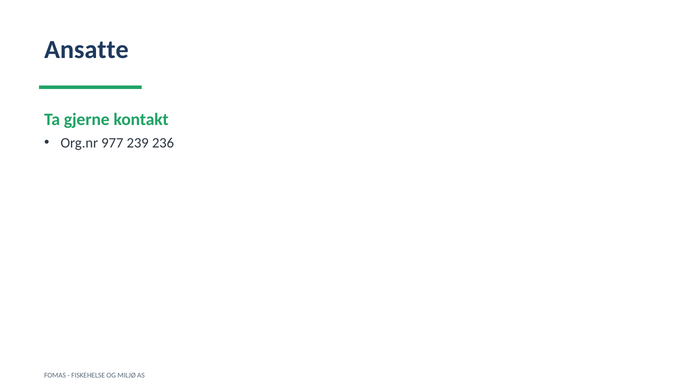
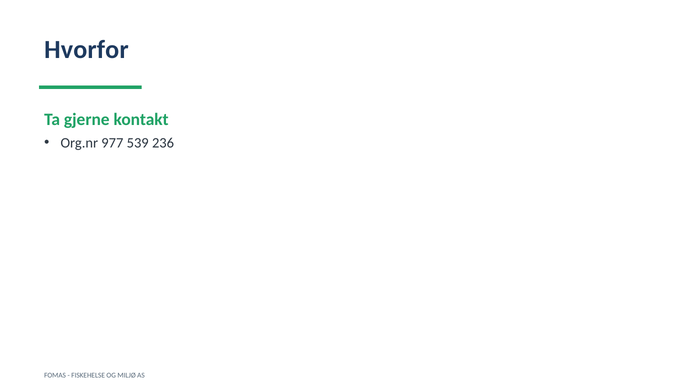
Ansatte: Ansatte -> Hvorfor (86, 50)
239: 239 -> 539 (138, 143)
